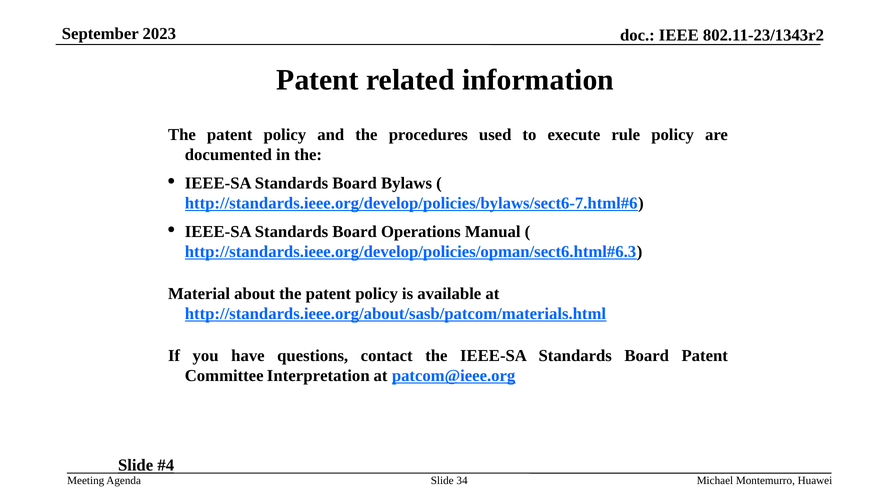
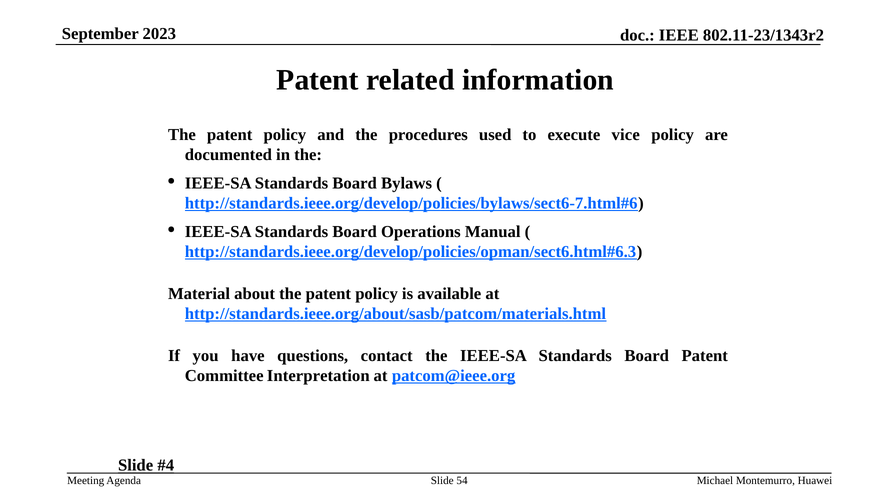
rule: rule -> vice (626, 135)
34: 34 -> 54 (462, 481)
